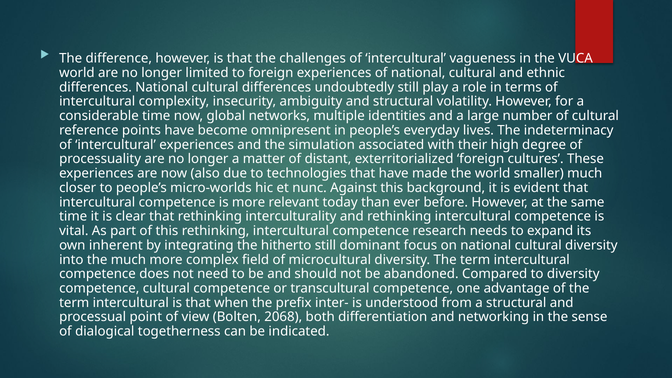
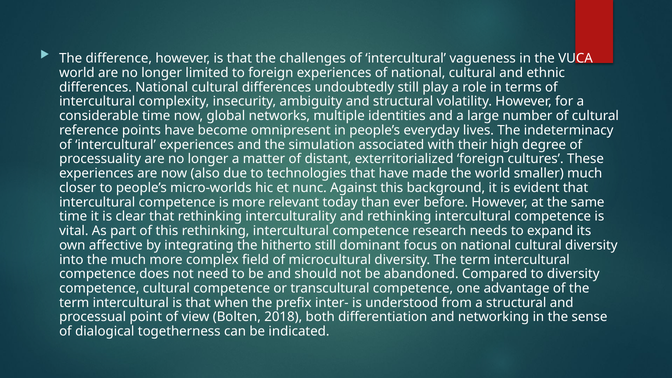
inherent: inherent -> affective (116, 245)
2068: 2068 -> 2018 (283, 317)
